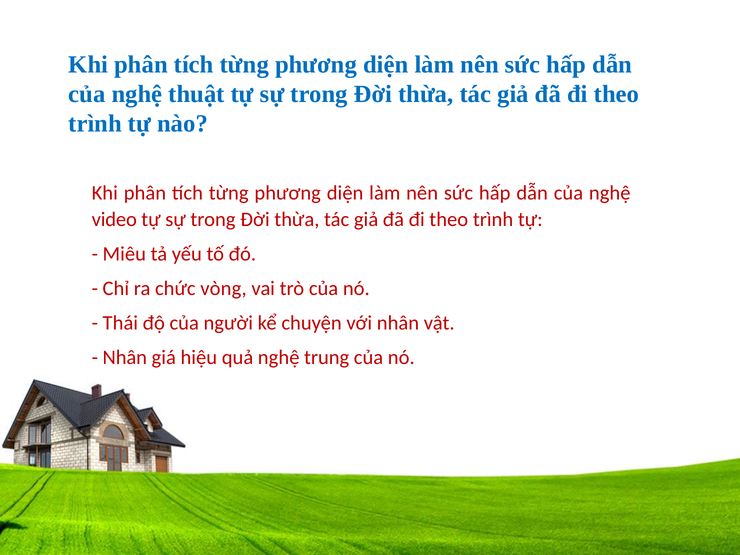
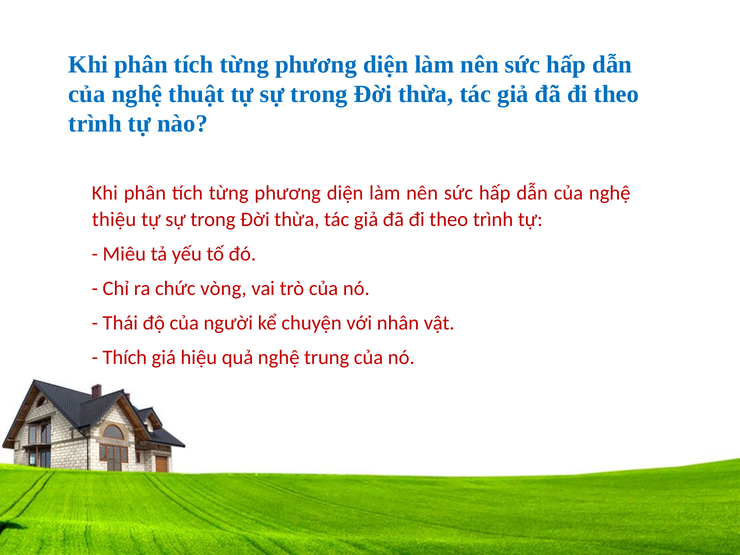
video: video -> thiệu (114, 219)
Nhân: Nhân -> Thích (125, 358)
